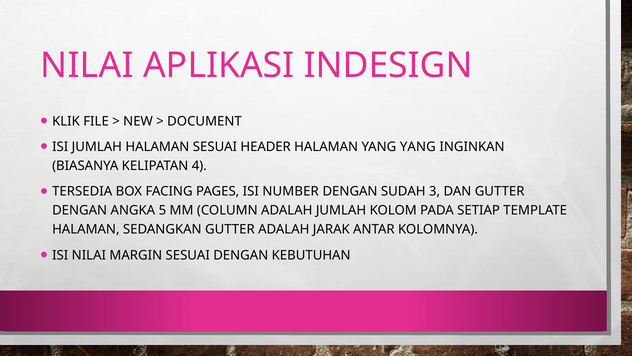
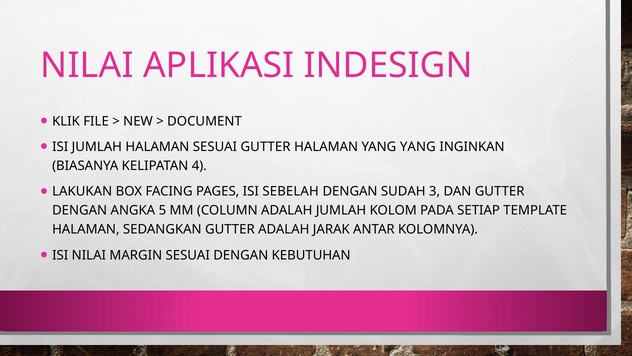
SESUAI HEADER: HEADER -> GUTTER (266, 147)
TERSEDIA: TERSEDIA -> LAKUKAN (82, 191)
NUMBER: NUMBER -> SEBELAH (291, 191)
